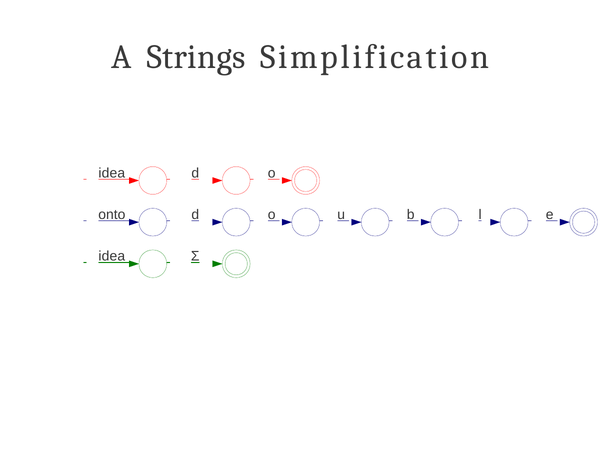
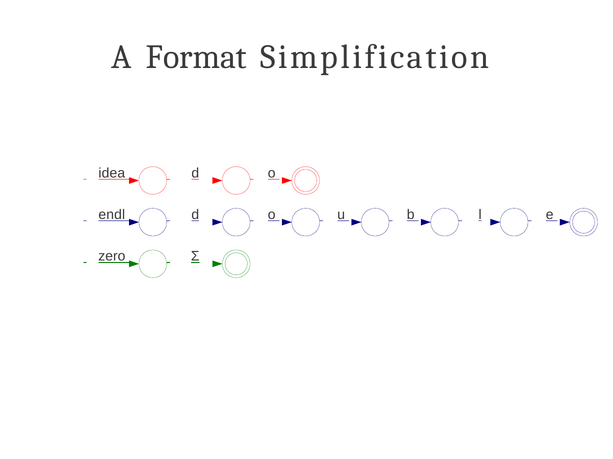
Strings: Strings -> Format (196, 57)
onto: onto -> endl (112, 215)
idea: idea -> zero (112, 257)
